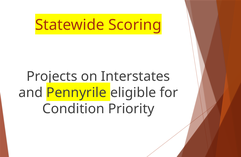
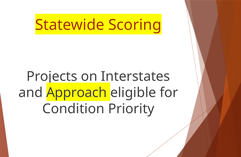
Pennyrile: Pennyrile -> Approach (77, 93)
